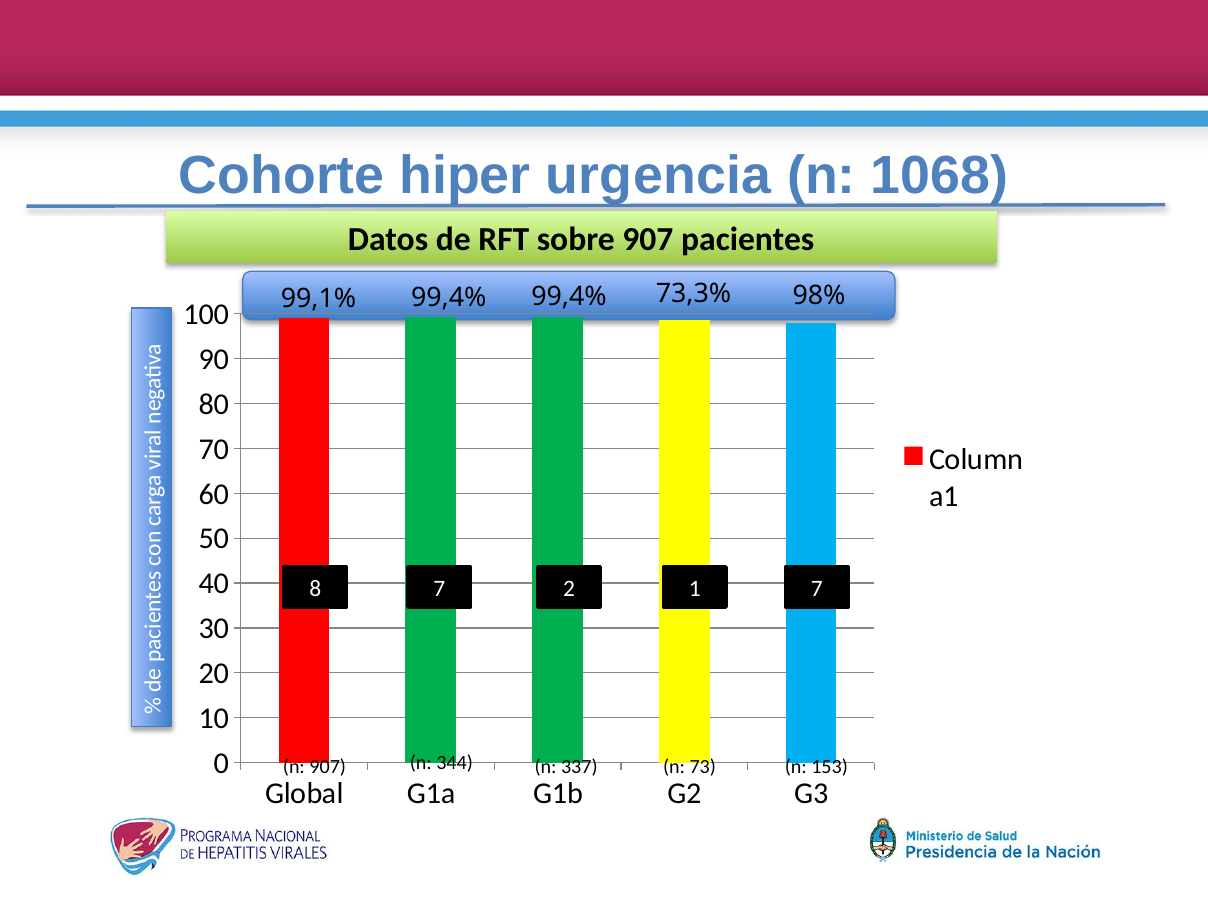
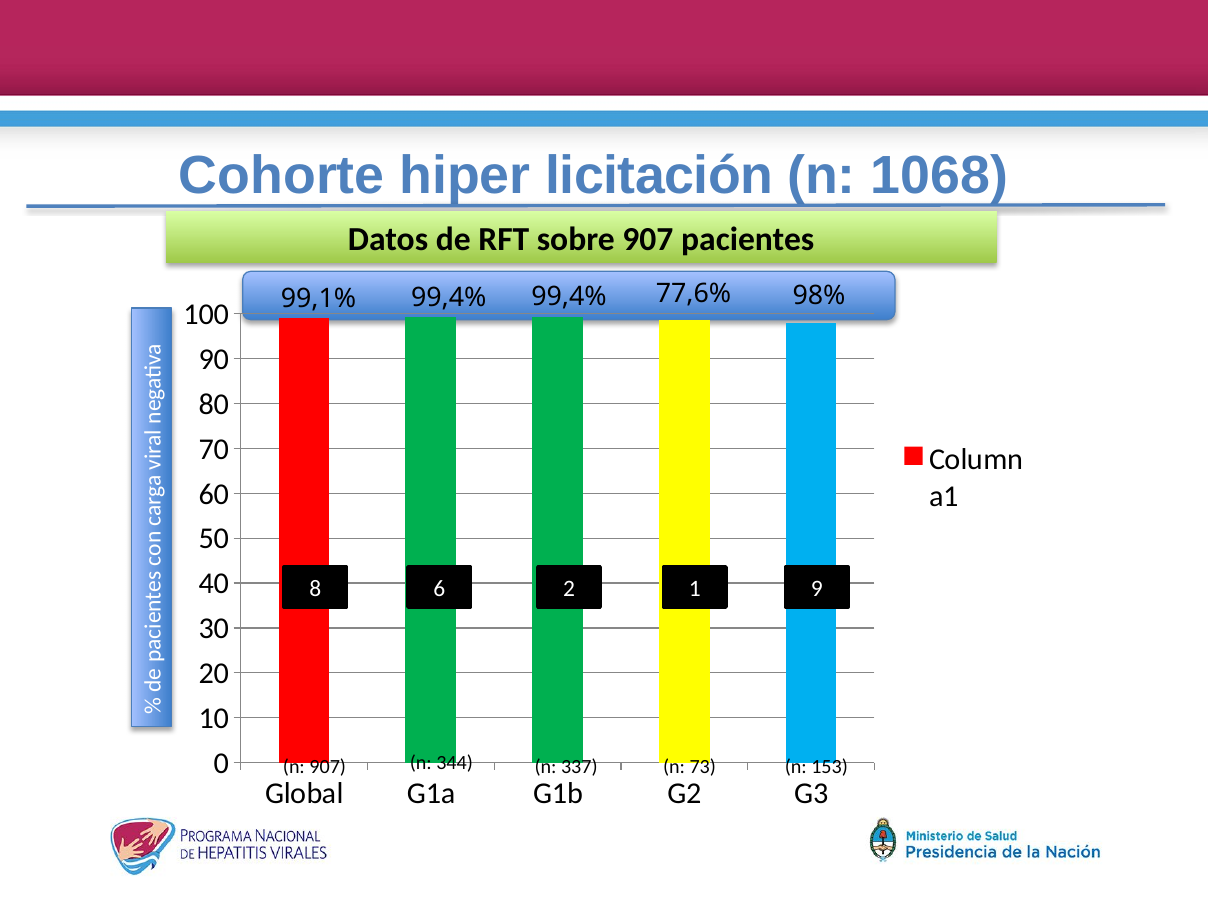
urgencia: urgencia -> licitación (659, 176)
73,3%: 73,3% -> 77,6% (694, 293)
8 7: 7 -> 6 (439, 589)
1 7: 7 -> 9 (817, 589)
